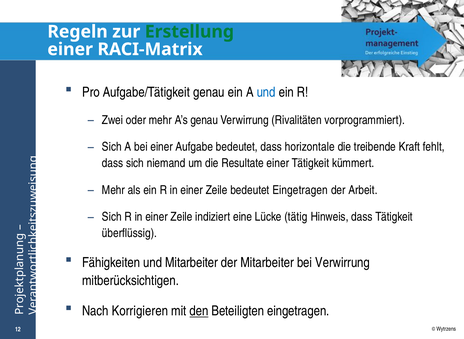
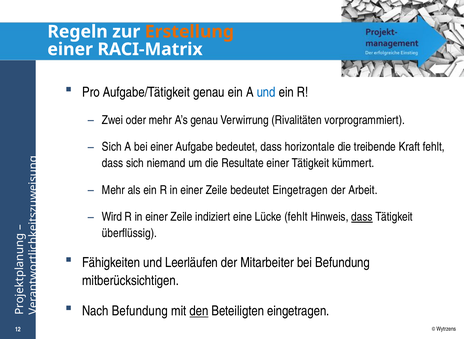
Erstellung colour: green -> orange (189, 32)
Sich: Sich -> Wird (112, 217)
Lücke tätig: tätig -> fehlt (296, 217)
dass underline: none -> present (362, 217)
und Mitarbeiter: Mitarbeiter -> Leerläufen (192, 263)
bei Verwirrung: Verwirrung -> Befundung (343, 263)
Nach Korrigieren: Korrigieren -> Befundung (140, 311)
